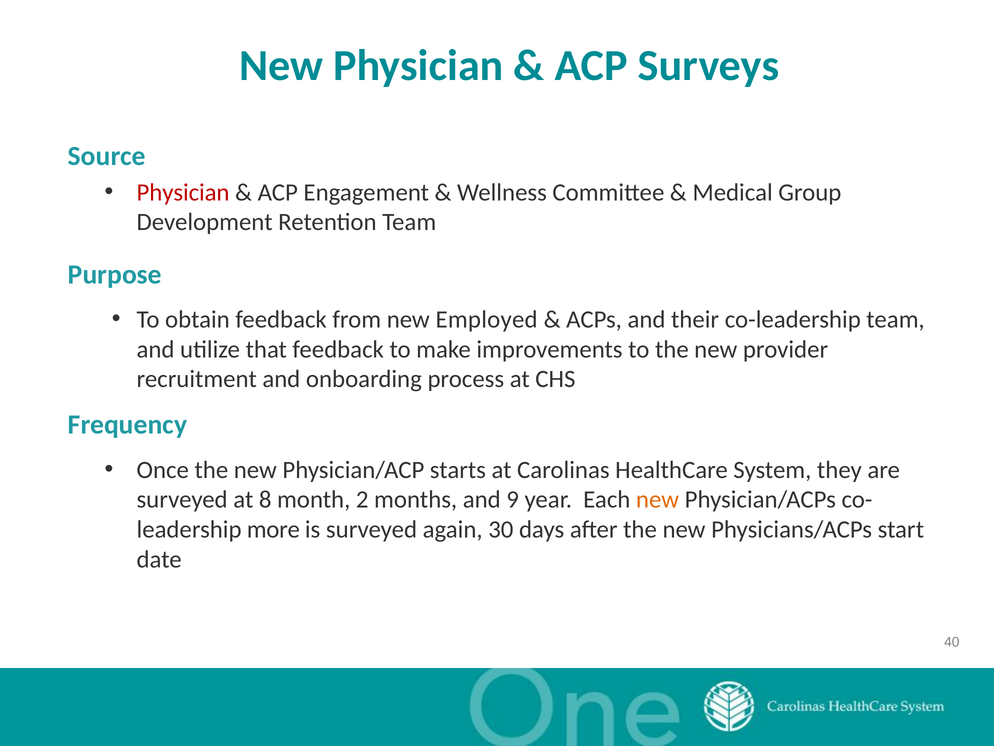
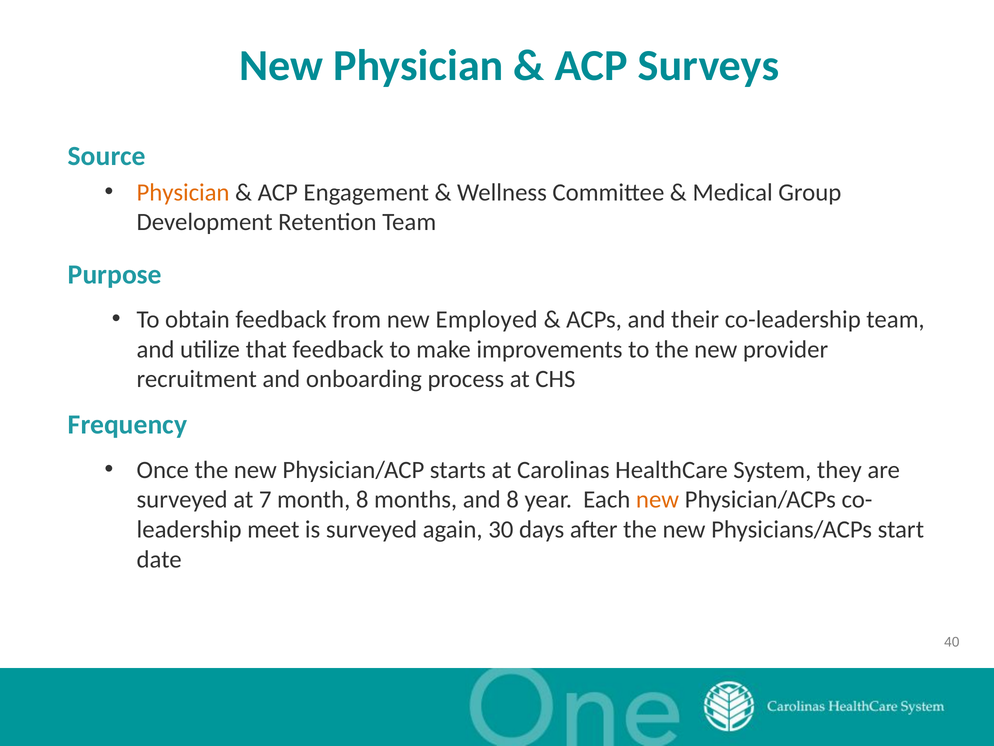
Physician colour: red -> orange (183, 192)
8: 8 -> 7 (265, 499)
month 2: 2 -> 8 (362, 499)
and 9: 9 -> 8 (513, 499)
more: more -> meet (273, 529)
